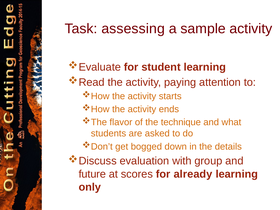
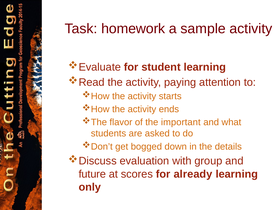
assessing: assessing -> homework (133, 29)
technique: technique -> important (181, 122)
